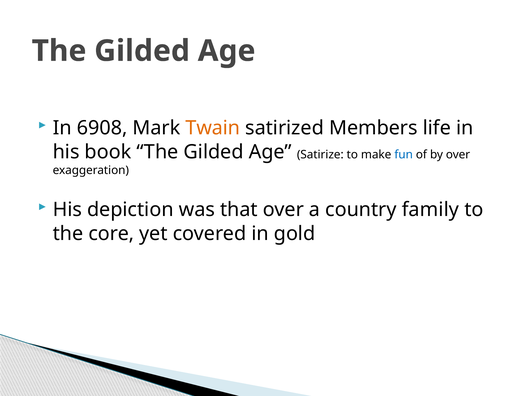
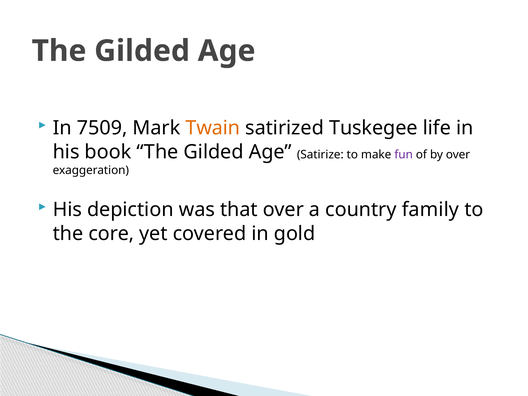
6908: 6908 -> 7509 (102, 128)
Members: Members -> Tuskegee (373, 128)
fun colour: blue -> purple (404, 155)
